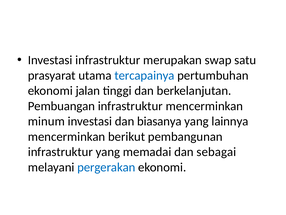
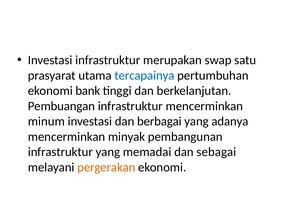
jalan: jalan -> bank (88, 91)
biasanya: biasanya -> berbagai (159, 121)
lainnya: lainnya -> adanya (230, 121)
berikut: berikut -> minyak (127, 136)
pergerakan colour: blue -> orange (106, 167)
